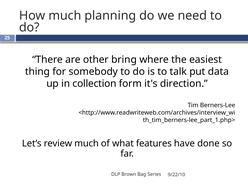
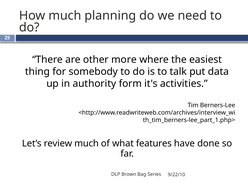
bring: bring -> more (124, 60)
collection: collection -> authority (94, 84)
direction: direction -> activities (184, 84)
